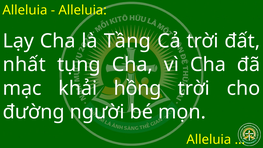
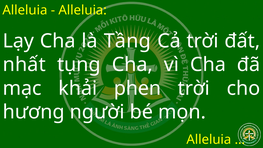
hồng: hồng -> phen (138, 88)
đường: đường -> hương (34, 112)
